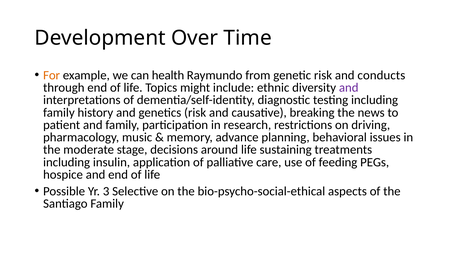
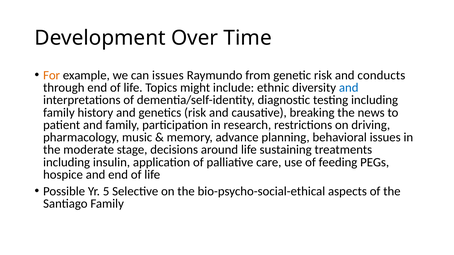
can health: health -> issues (168, 75)
and colour: purple -> blue (349, 88)
3: 3 -> 5 (106, 191)
